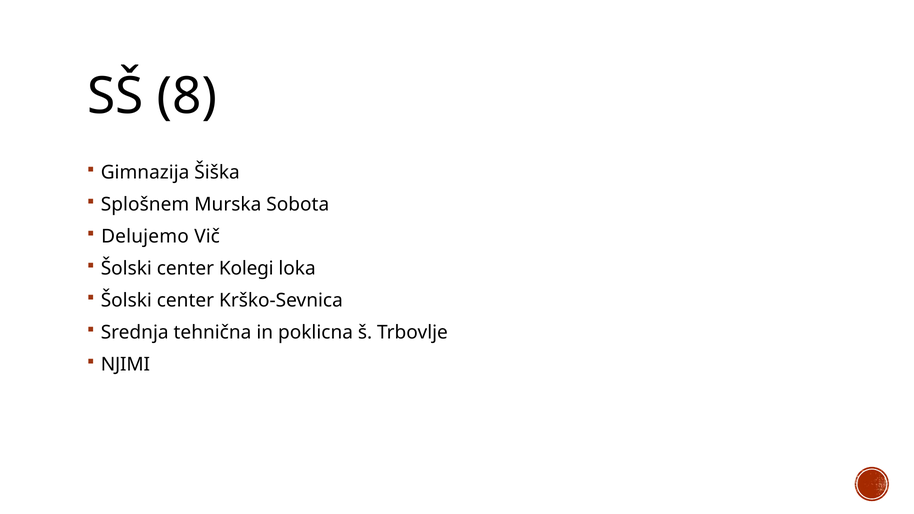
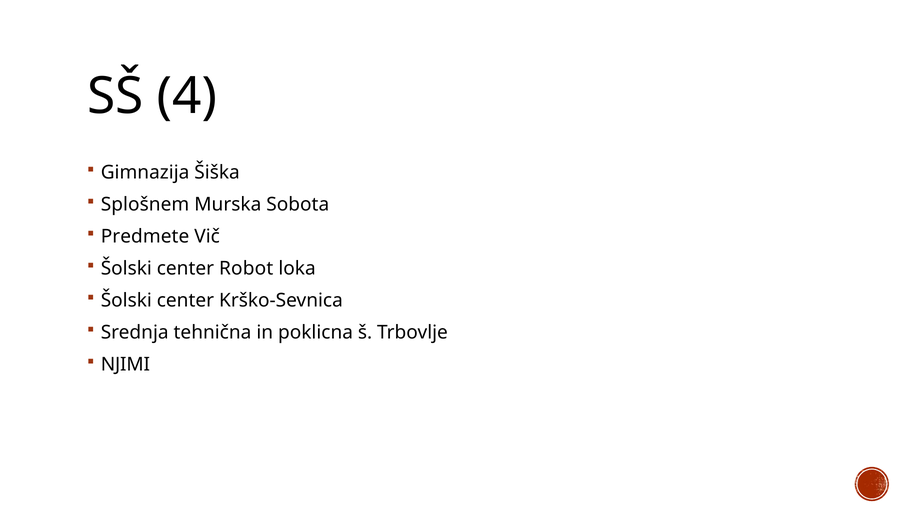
8: 8 -> 4 (187, 96)
Delujemo: Delujemo -> Predmete (145, 237)
Kolegi: Kolegi -> Robot (246, 269)
